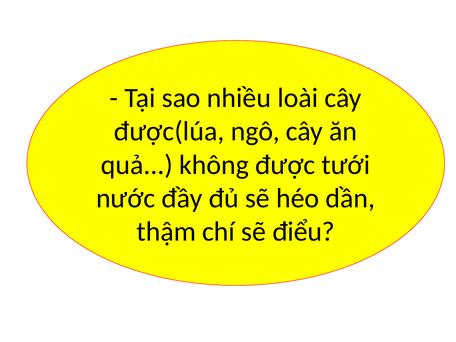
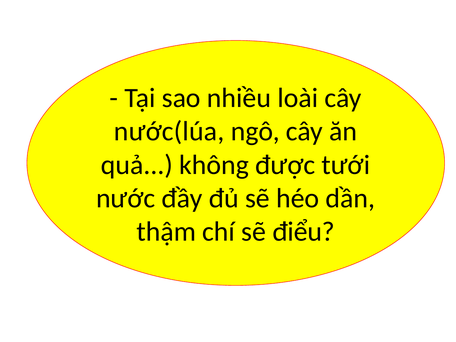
được(lúa: được(lúa -> nước(lúa (169, 131)
